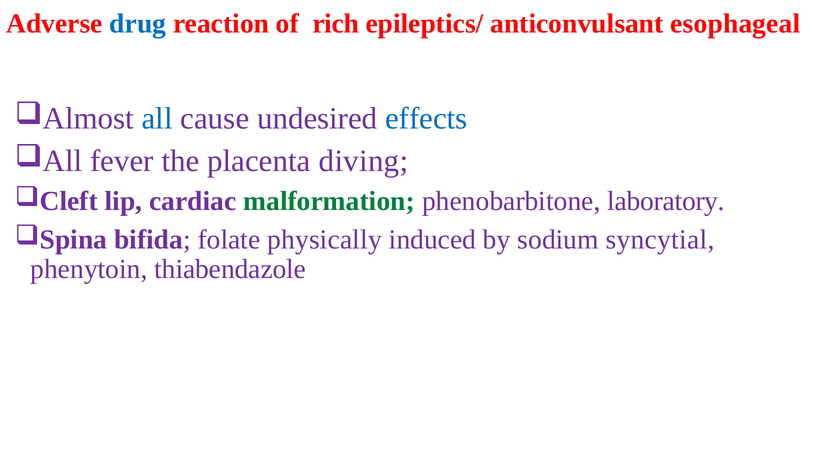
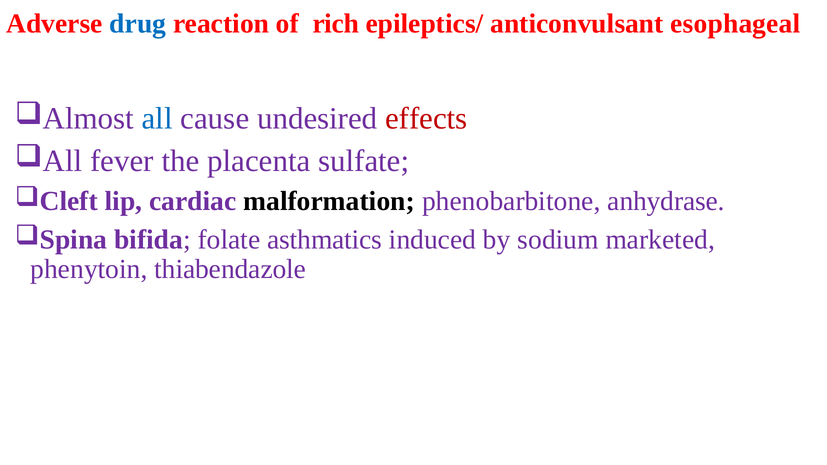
effects colour: blue -> red (426, 119)
diving: diving -> sulfate (364, 161)
malformation colour: green -> black (329, 201)
laboratory: laboratory -> anhydrase (666, 201)
physically: physically -> asthmatics (325, 240)
syncytial: syncytial -> marketed (660, 240)
